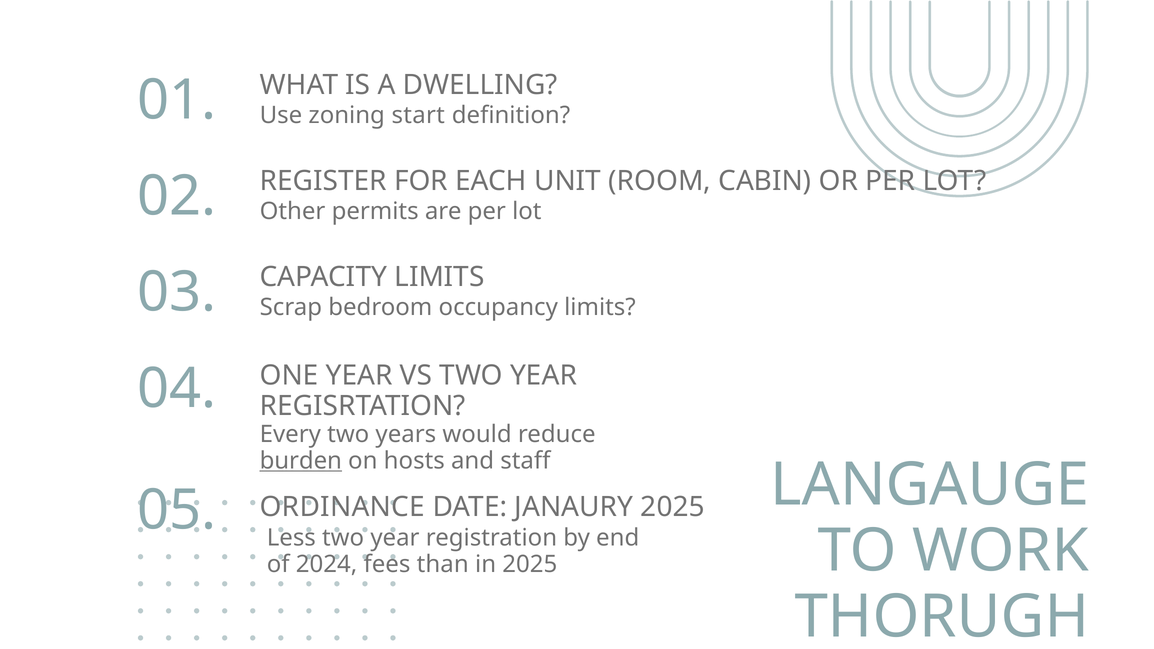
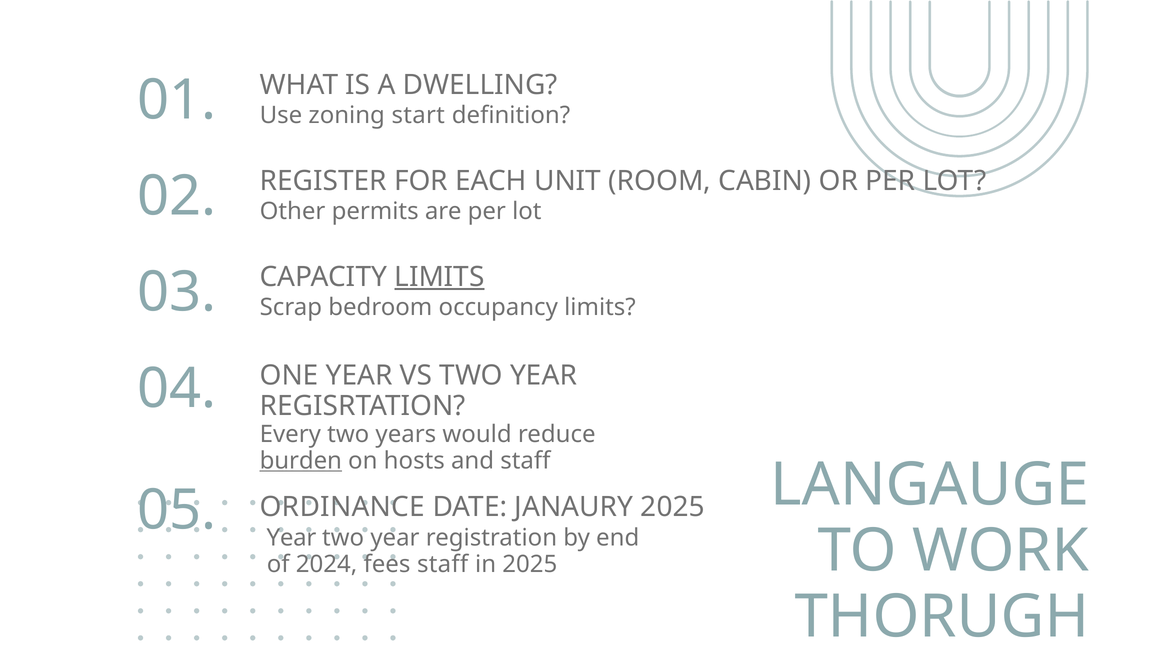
LIMITS underline: none -> present (439, 277)
Less: Less -> Year (291, 538)
fees than: than -> staff (443, 564)
